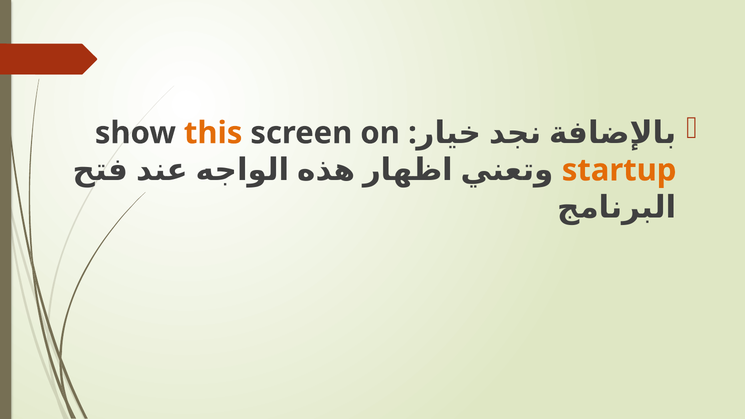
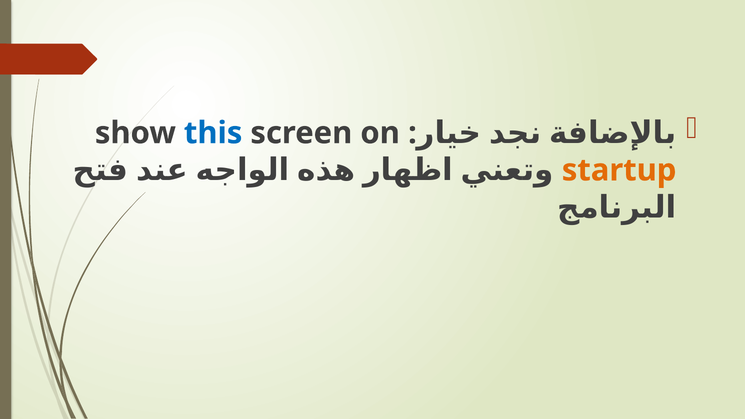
this colour: orange -> blue (213, 133)
